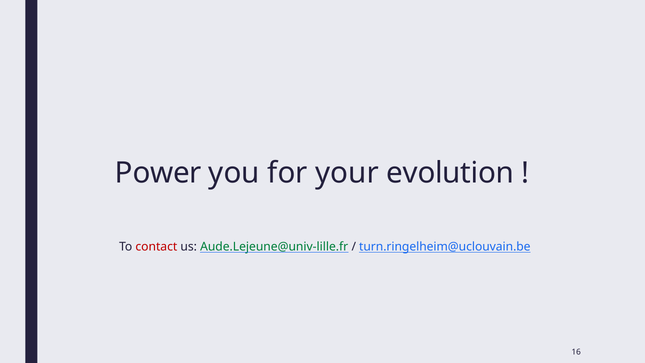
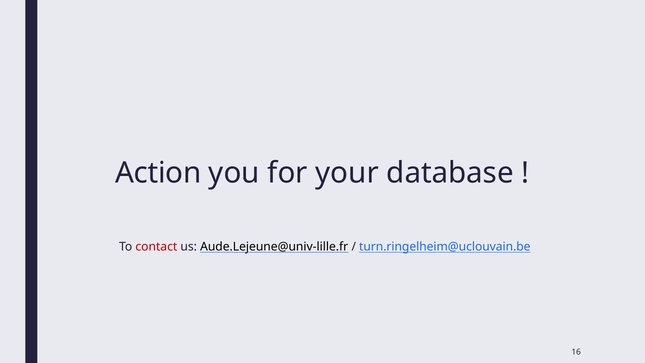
Power: Power -> Action (158, 173)
evolution: evolution -> database (450, 173)
Aude.Lejeune@univ-lille.fr colour: green -> black (274, 247)
